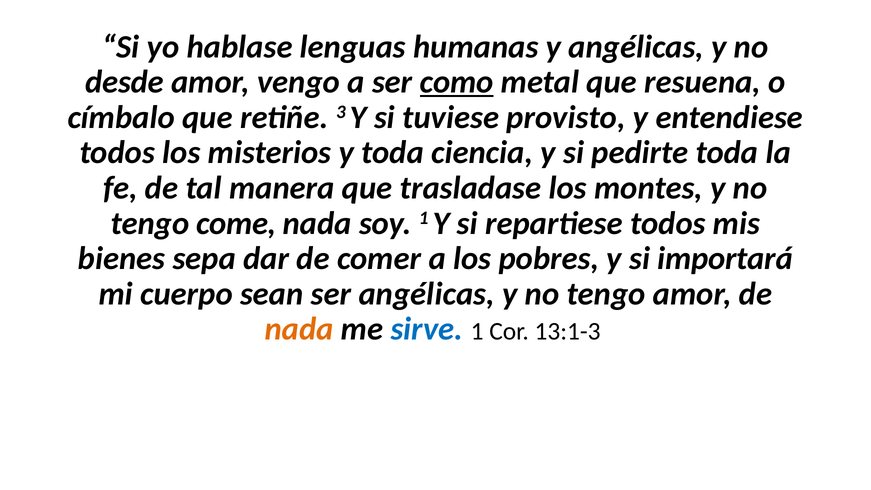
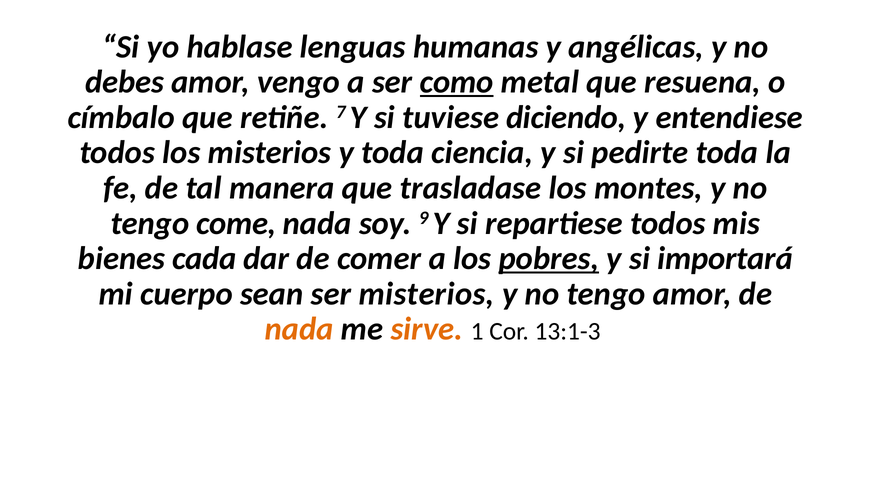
desde: desde -> debes (124, 82)
3: 3 -> 7 (341, 112)
provisto: provisto -> diciendo (566, 117)
soy 1: 1 -> 9 (424, 218)
sepa: sepa -> cada (204, 258)
pobres underline: none -> present (549, 258)
ser angélicas: angélicas -> misterios (427, 294)
sirve colour: blue -> orange (427, 329)
